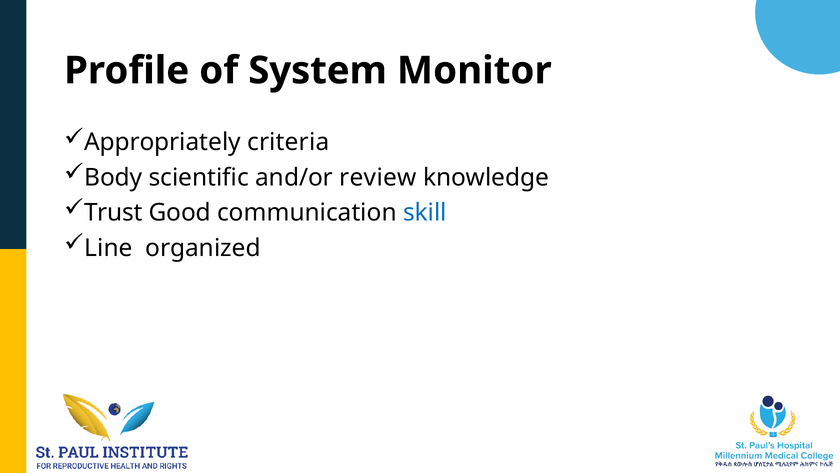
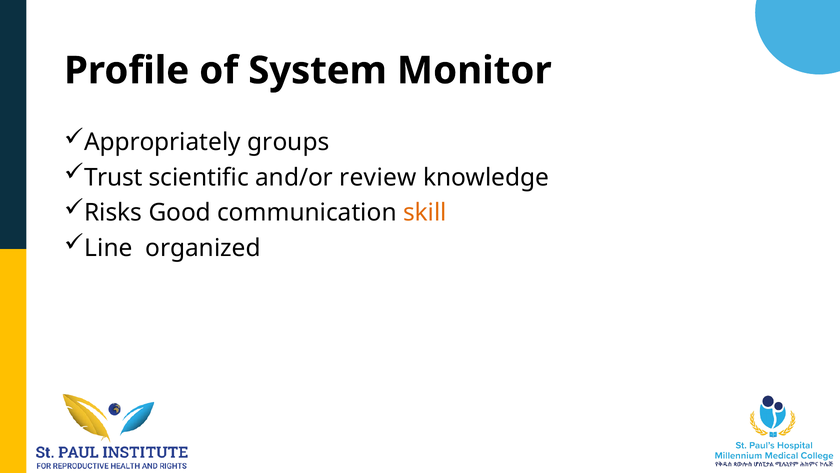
criteria: criteria -> groups (288, 142)
Body: Body -> Trust (113, 177)
Trust: Trust -> Risks (113, 212)
skill colour: blue -> orange (425, 212)
